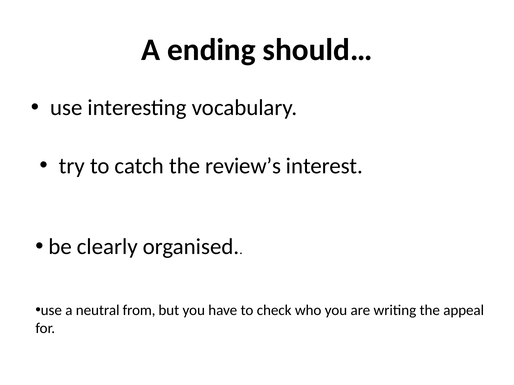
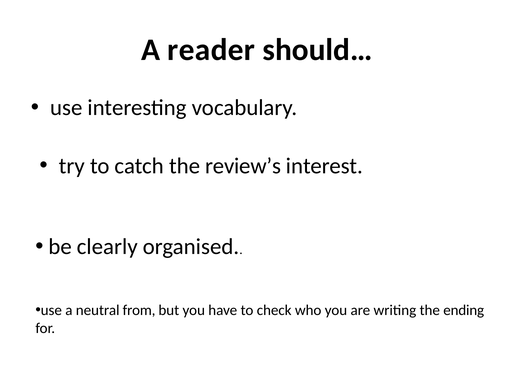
ending: ending -> reader (211, 50)
appeal: appeal -> ending (464, 311)
